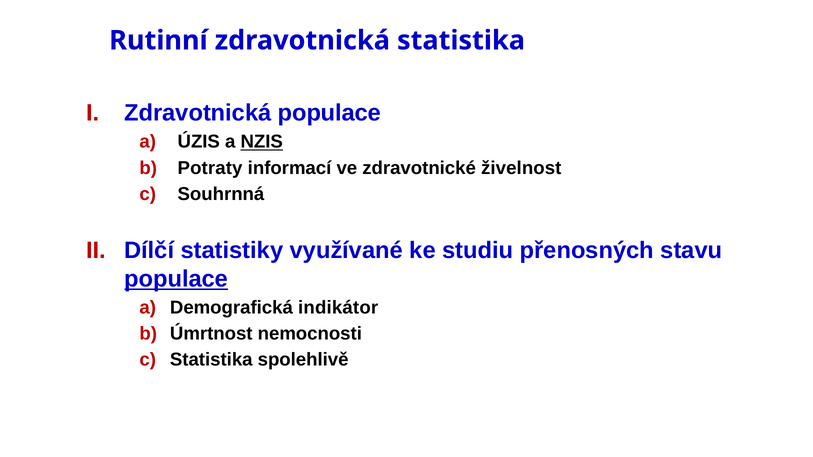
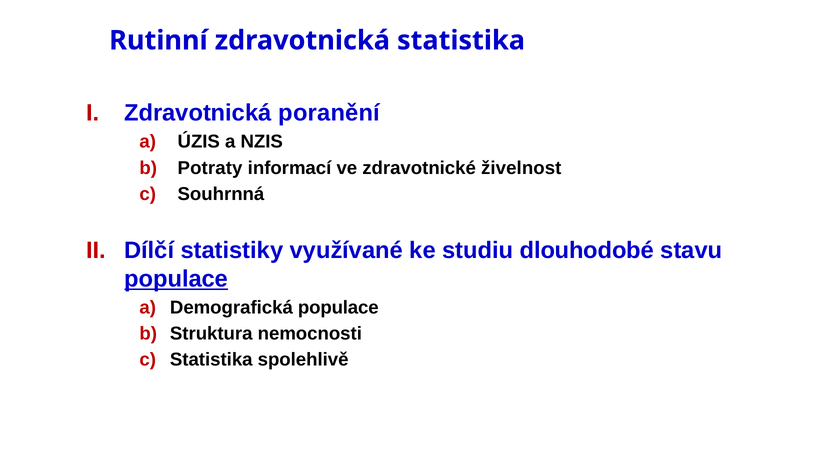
Zdravotnická populace: populace -> poranění (329, 113)
NZIS underline: present -> none (262, 142)
přenosných: přenosných -> dlouhodobé (587, 251)
Demografická indikátor: indikátor -> populace (338, 308)
Úmrtnost: Úmrtnost -> Struktura (211, 334)
